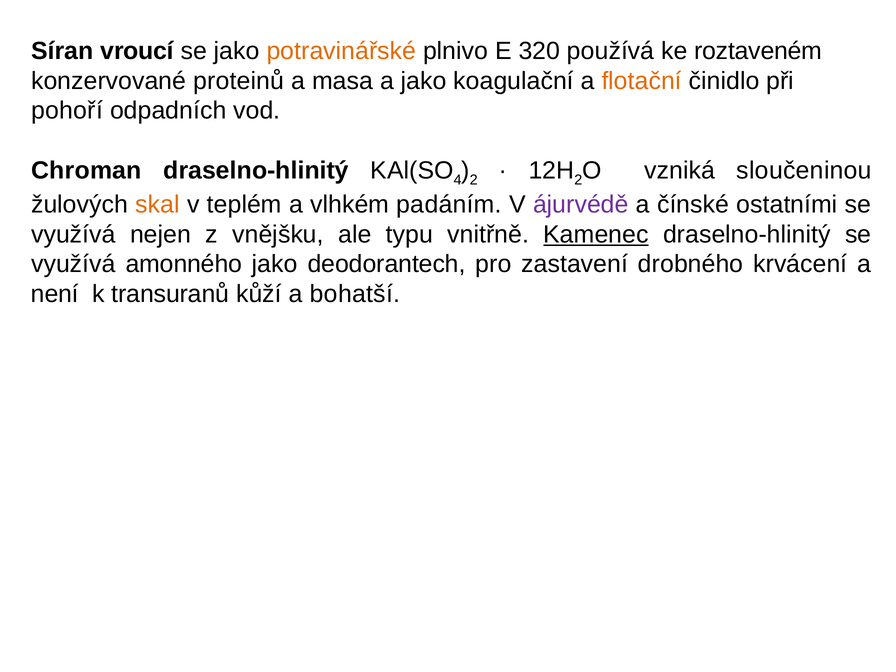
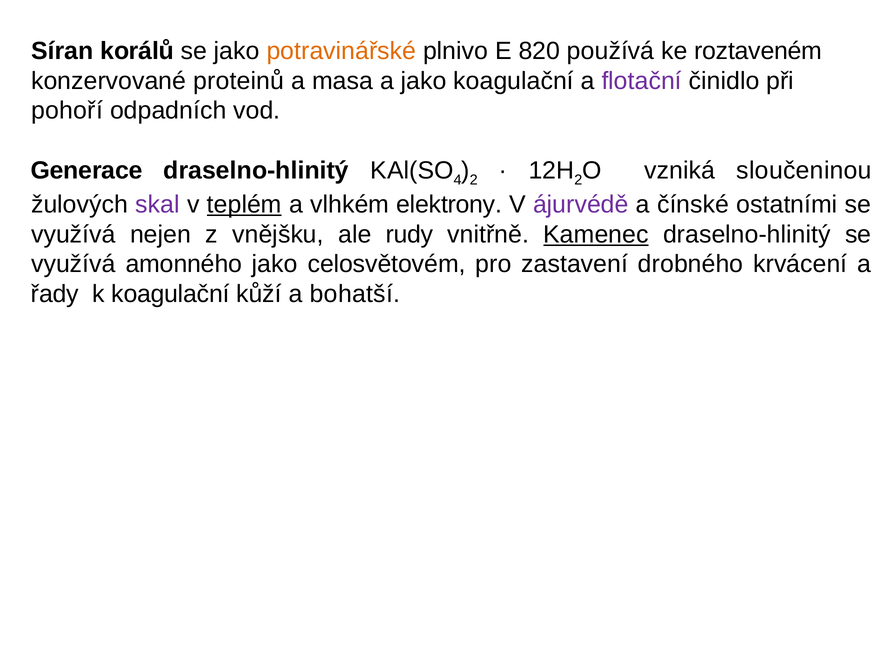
vroucí: vroucí -> korálů (137, 51)
320: 320 -> 820 (539, 51)
flotační colour: orange -> purple (642, 81)
Chroman: Chroman -> Generace (87, 170)
skal colour: orange -> purple (158, 204)
teplém underline: none -> present (244, 204)
padáním: padáním -> elektrony (449, 204)
typu: typu -> rudy (409, 234)
deodorantech: deodorantech -> celosvětovém (387, 264)
není: není -> řady (55, 294)
k transuranů: transuranů -> koagulační (170, 294)
